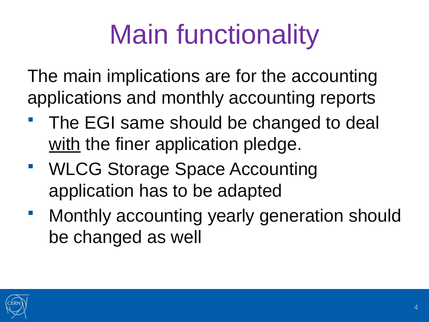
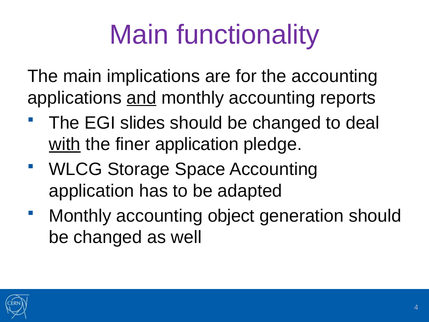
and underline: none -> present (142, 98)
same: same -> slides (143, 123)
yearly: yearly -> object (231, 216)
